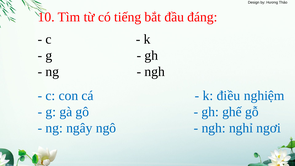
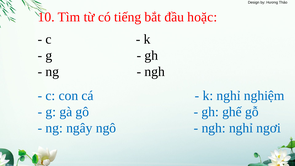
đáng: đáng -> hoặc (202, 17)
k điều: điều -> nghỉ (229, 96)
